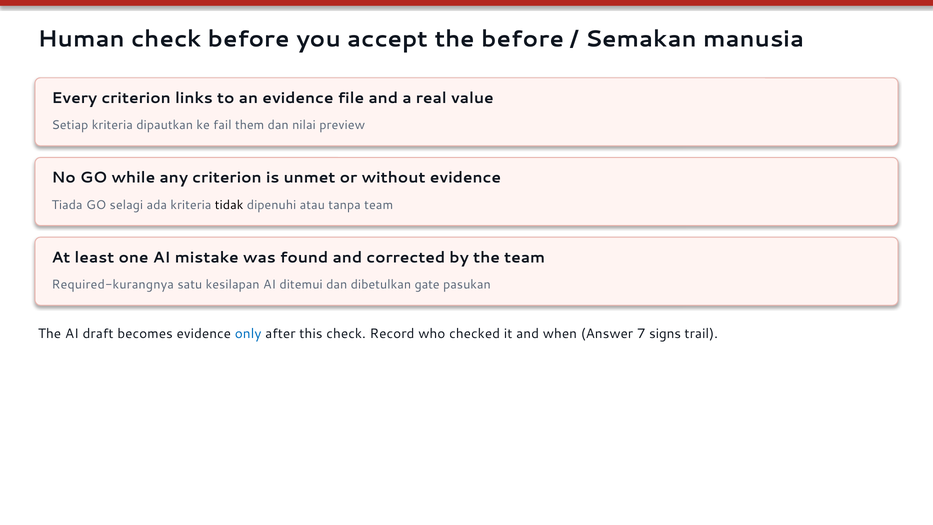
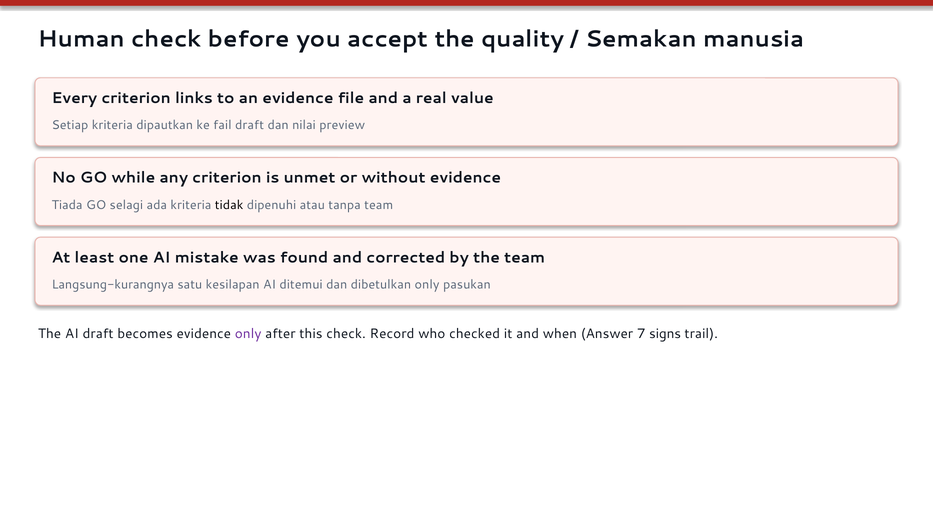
the before: before -> quality (523, 39)
fail them: them -> draft (250, 125)
Required-kurangnya: Required-kurangnya -> Langsung-kurangnya (113, 284)
dibetulkan gate: gate -> only (427, 284)
only colour: blue -> purple (248, 334)
